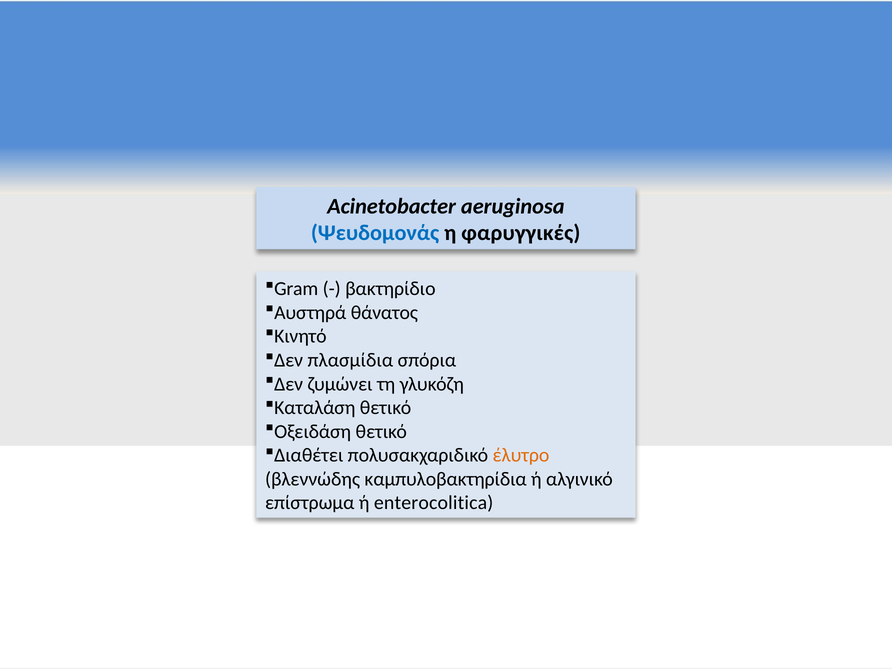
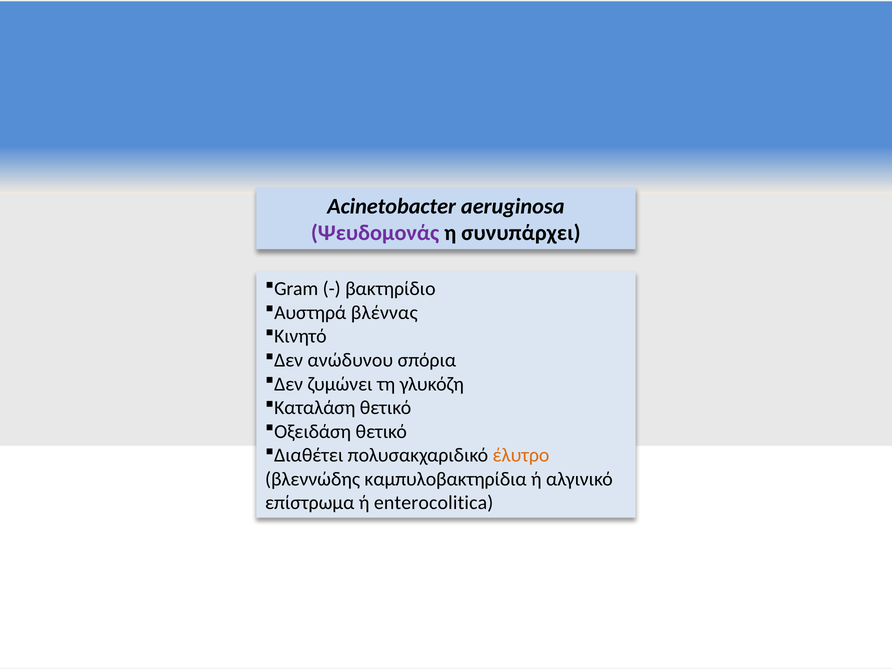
Ψευδομονάς colour: blue -> purple (375, 233)
φαρυγγικές: φαρυγγικές -> συνυπάρχει (521, 233)
θάνατος: θάνατος -> βλέννας (384, 313)
πλασμίδια: πλασμίδια -> ανώδυνου (350, 360)
